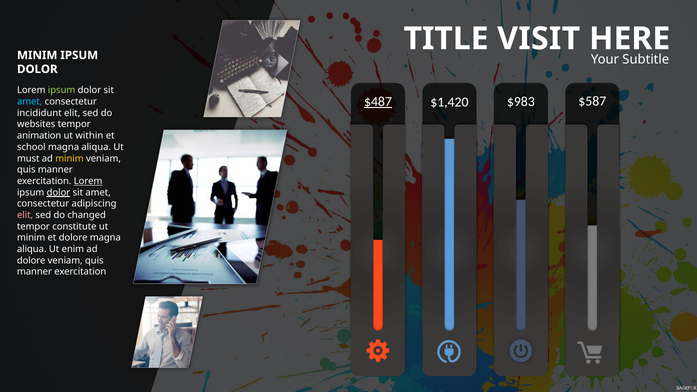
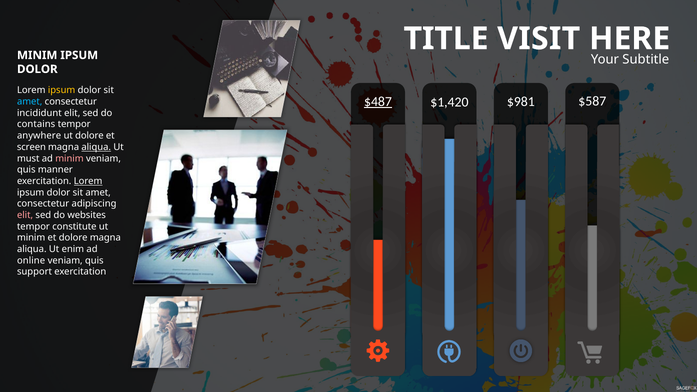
ipsum colour: light green -> yellow (62, 90)
$983: $983 -> $981 (521, 101)
websites: websites -> contains (36, 124)
animation: animation -> anywhere (39, 136)
ut within: within -> dolore (89, 136)
school: school -> screen (31, 147)
aliqua underline: none -> present (96, 147)
minim colour: yellow -> pink (69, 158)
dolor underline: present -> none (58, 192)
changed: changed -> websites (87, 215)
dolore: dolore -> online (31, 260)
manner: manner -> support (34, 272)
